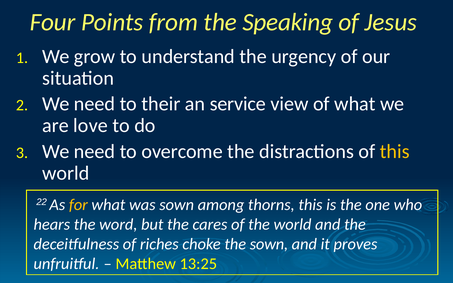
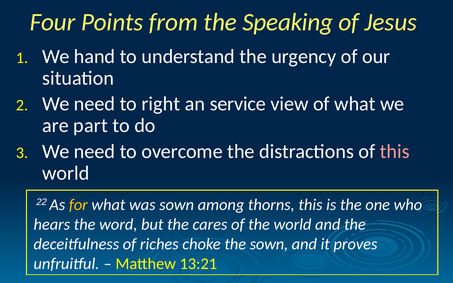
grow: grow -> hand (95, 56)
their: their -> right (161, 104)
love: love -> part (91, 126)
this colour: yellow -> pink (395, 152)
13:25: 13:25 -> 13:21 (198, 264)
